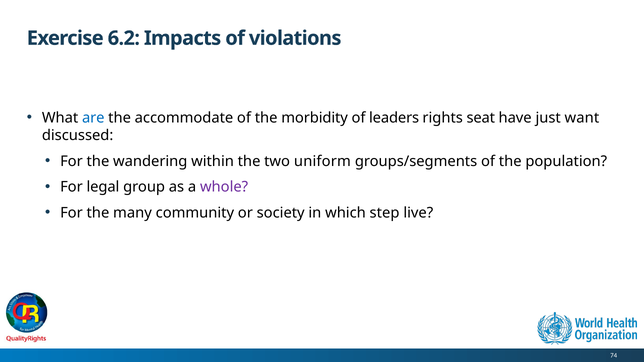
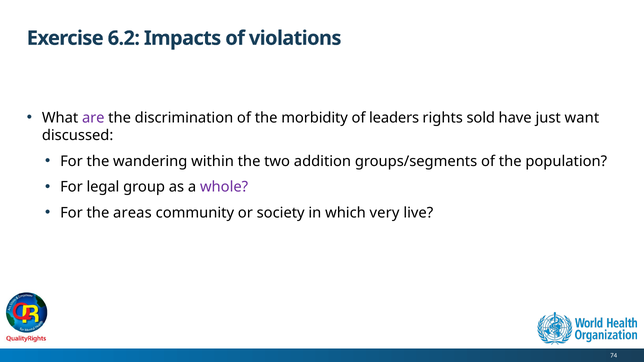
are colour: blue -> purple (93, 118)
accommodate: accommodate -> discrimination (184, 118)
seat: seat -> sold (481, 118)
uniform: uniform -> addition (322, 161)
many: many -> areas (132, 213)
step: step -> very (385, 213)
